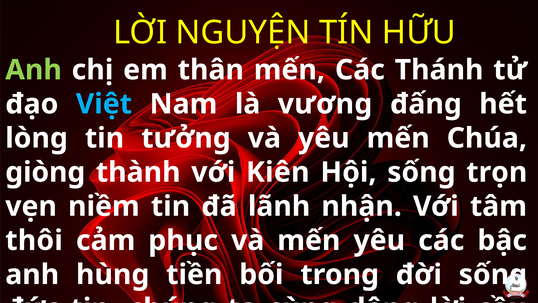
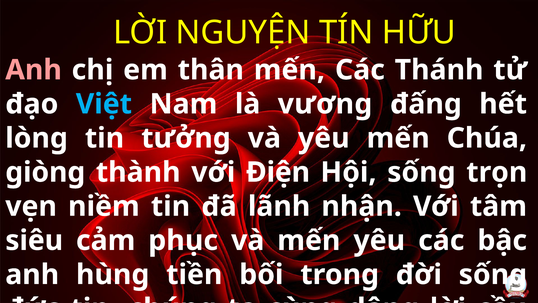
Anh colour: light green -> pink (34, 70)
Kiên: Kiên -> Điện (278, 172)
thôi: thôi -> siêu (34, 240)
